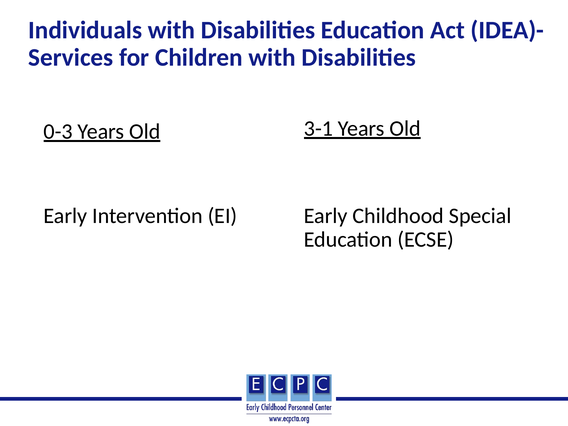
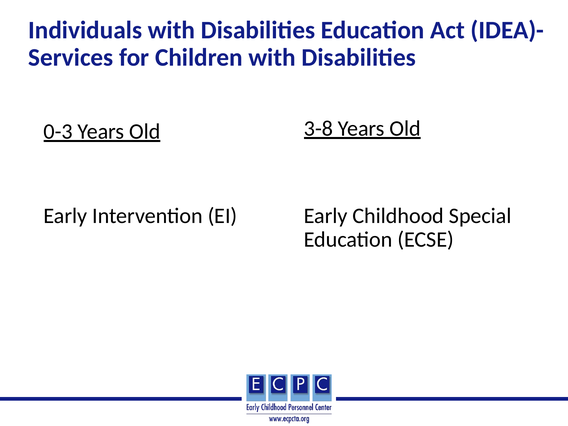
3-1: 3-1 -> 3-8 (318, 129)
